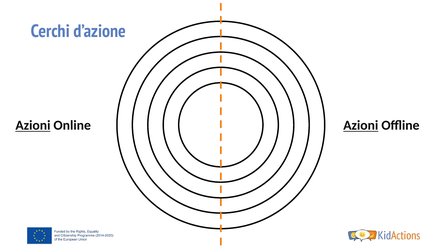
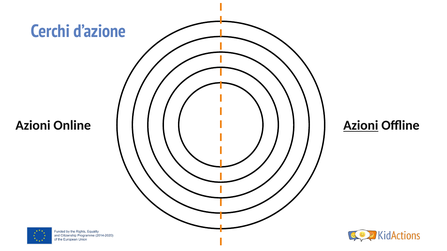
Azioni underline: present -> none (33, 126)
